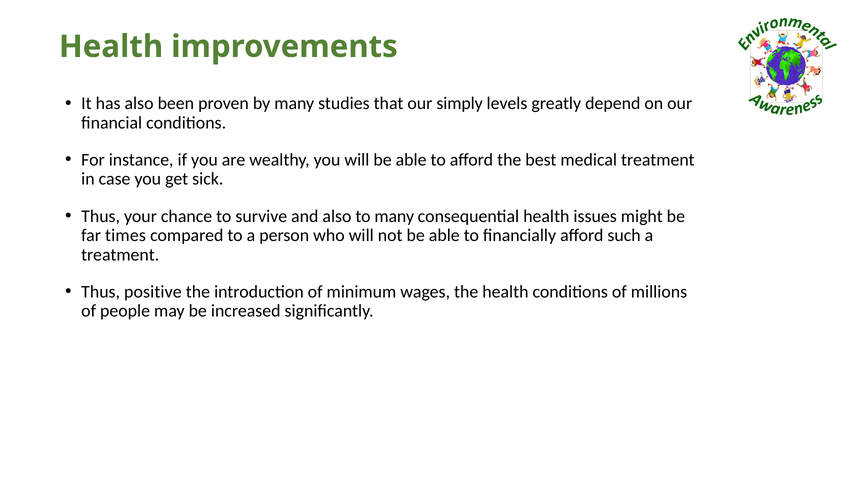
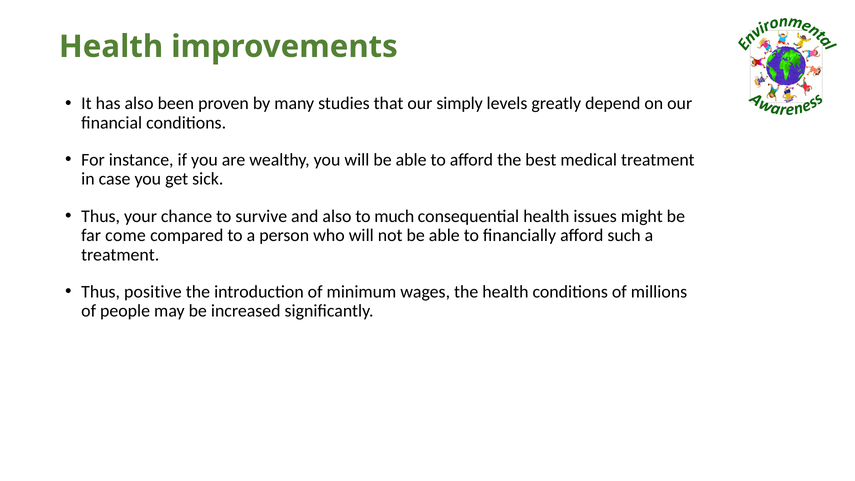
to many: many -> much (394, 216)
times: times -> come (125, 235)
